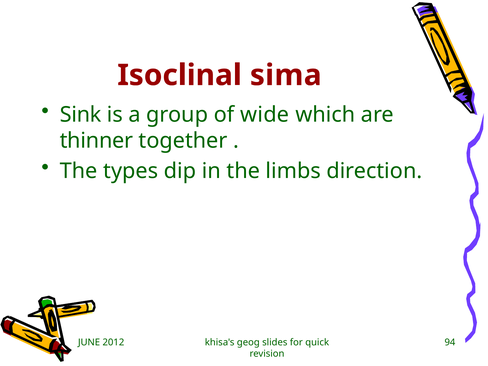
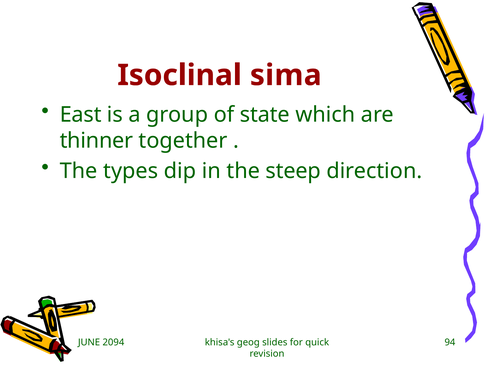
Sink: Sink -> East (81, 115)
wide: wide -> state (265, 115)
limbs: limbs -> steep (293, 171)
2012: 2012 -> 2094 (113, 342)
